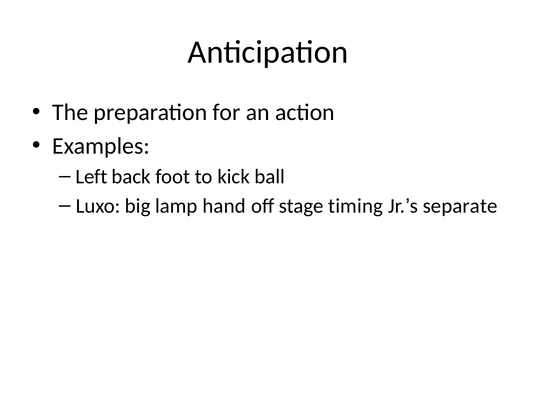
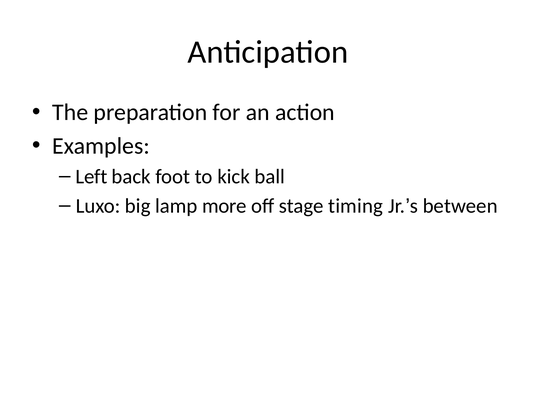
hand: hand -> more (224, 206)
separate: separate -> between (460, 206)
